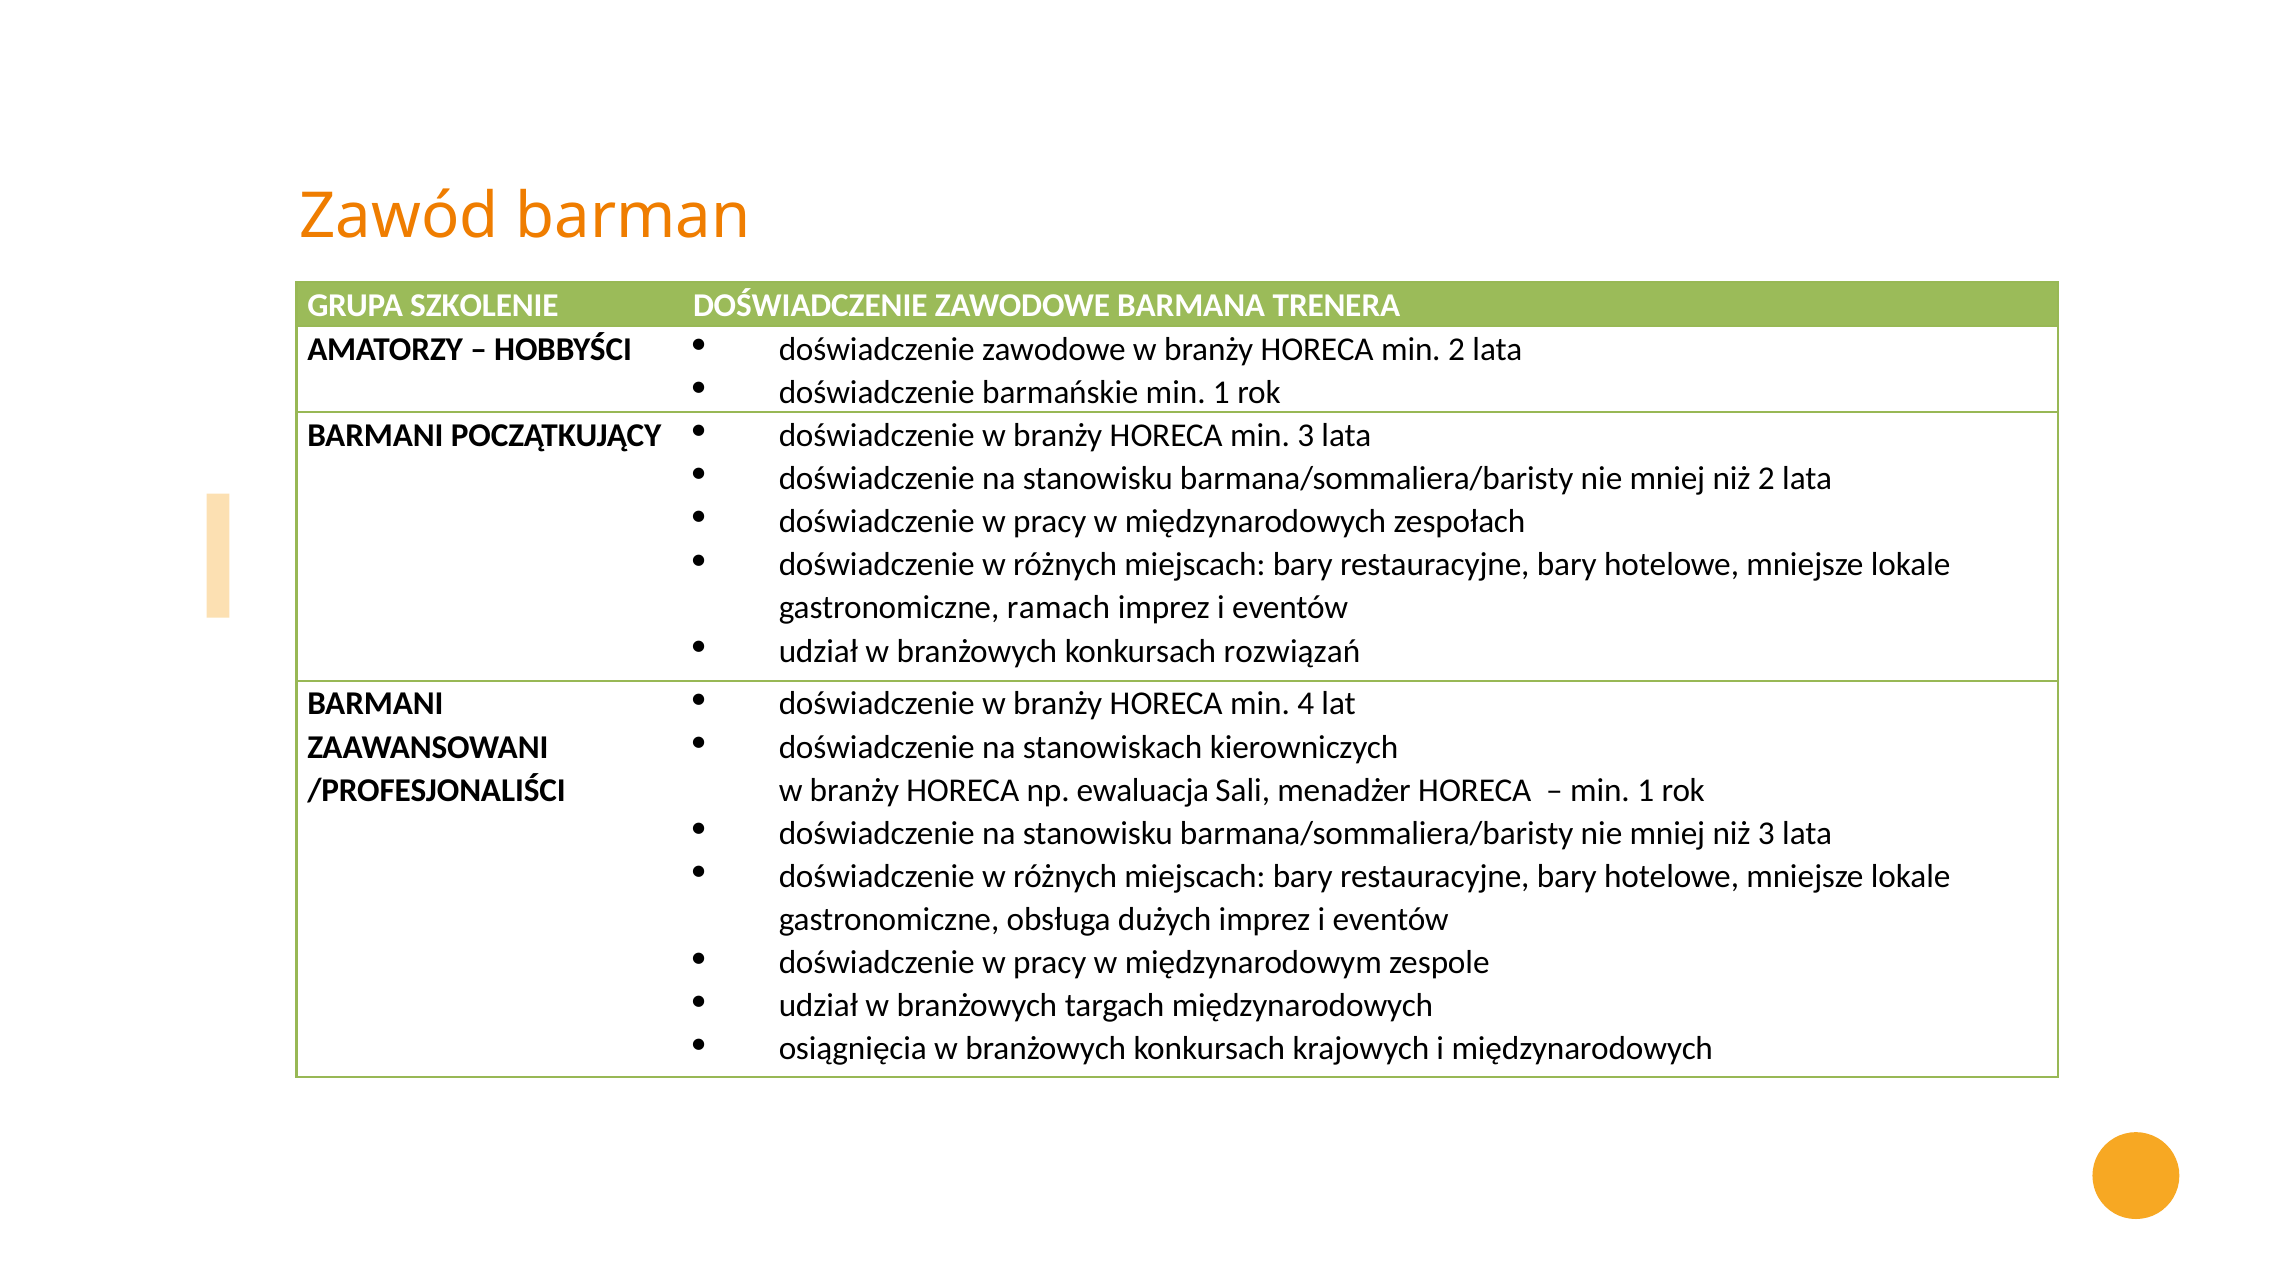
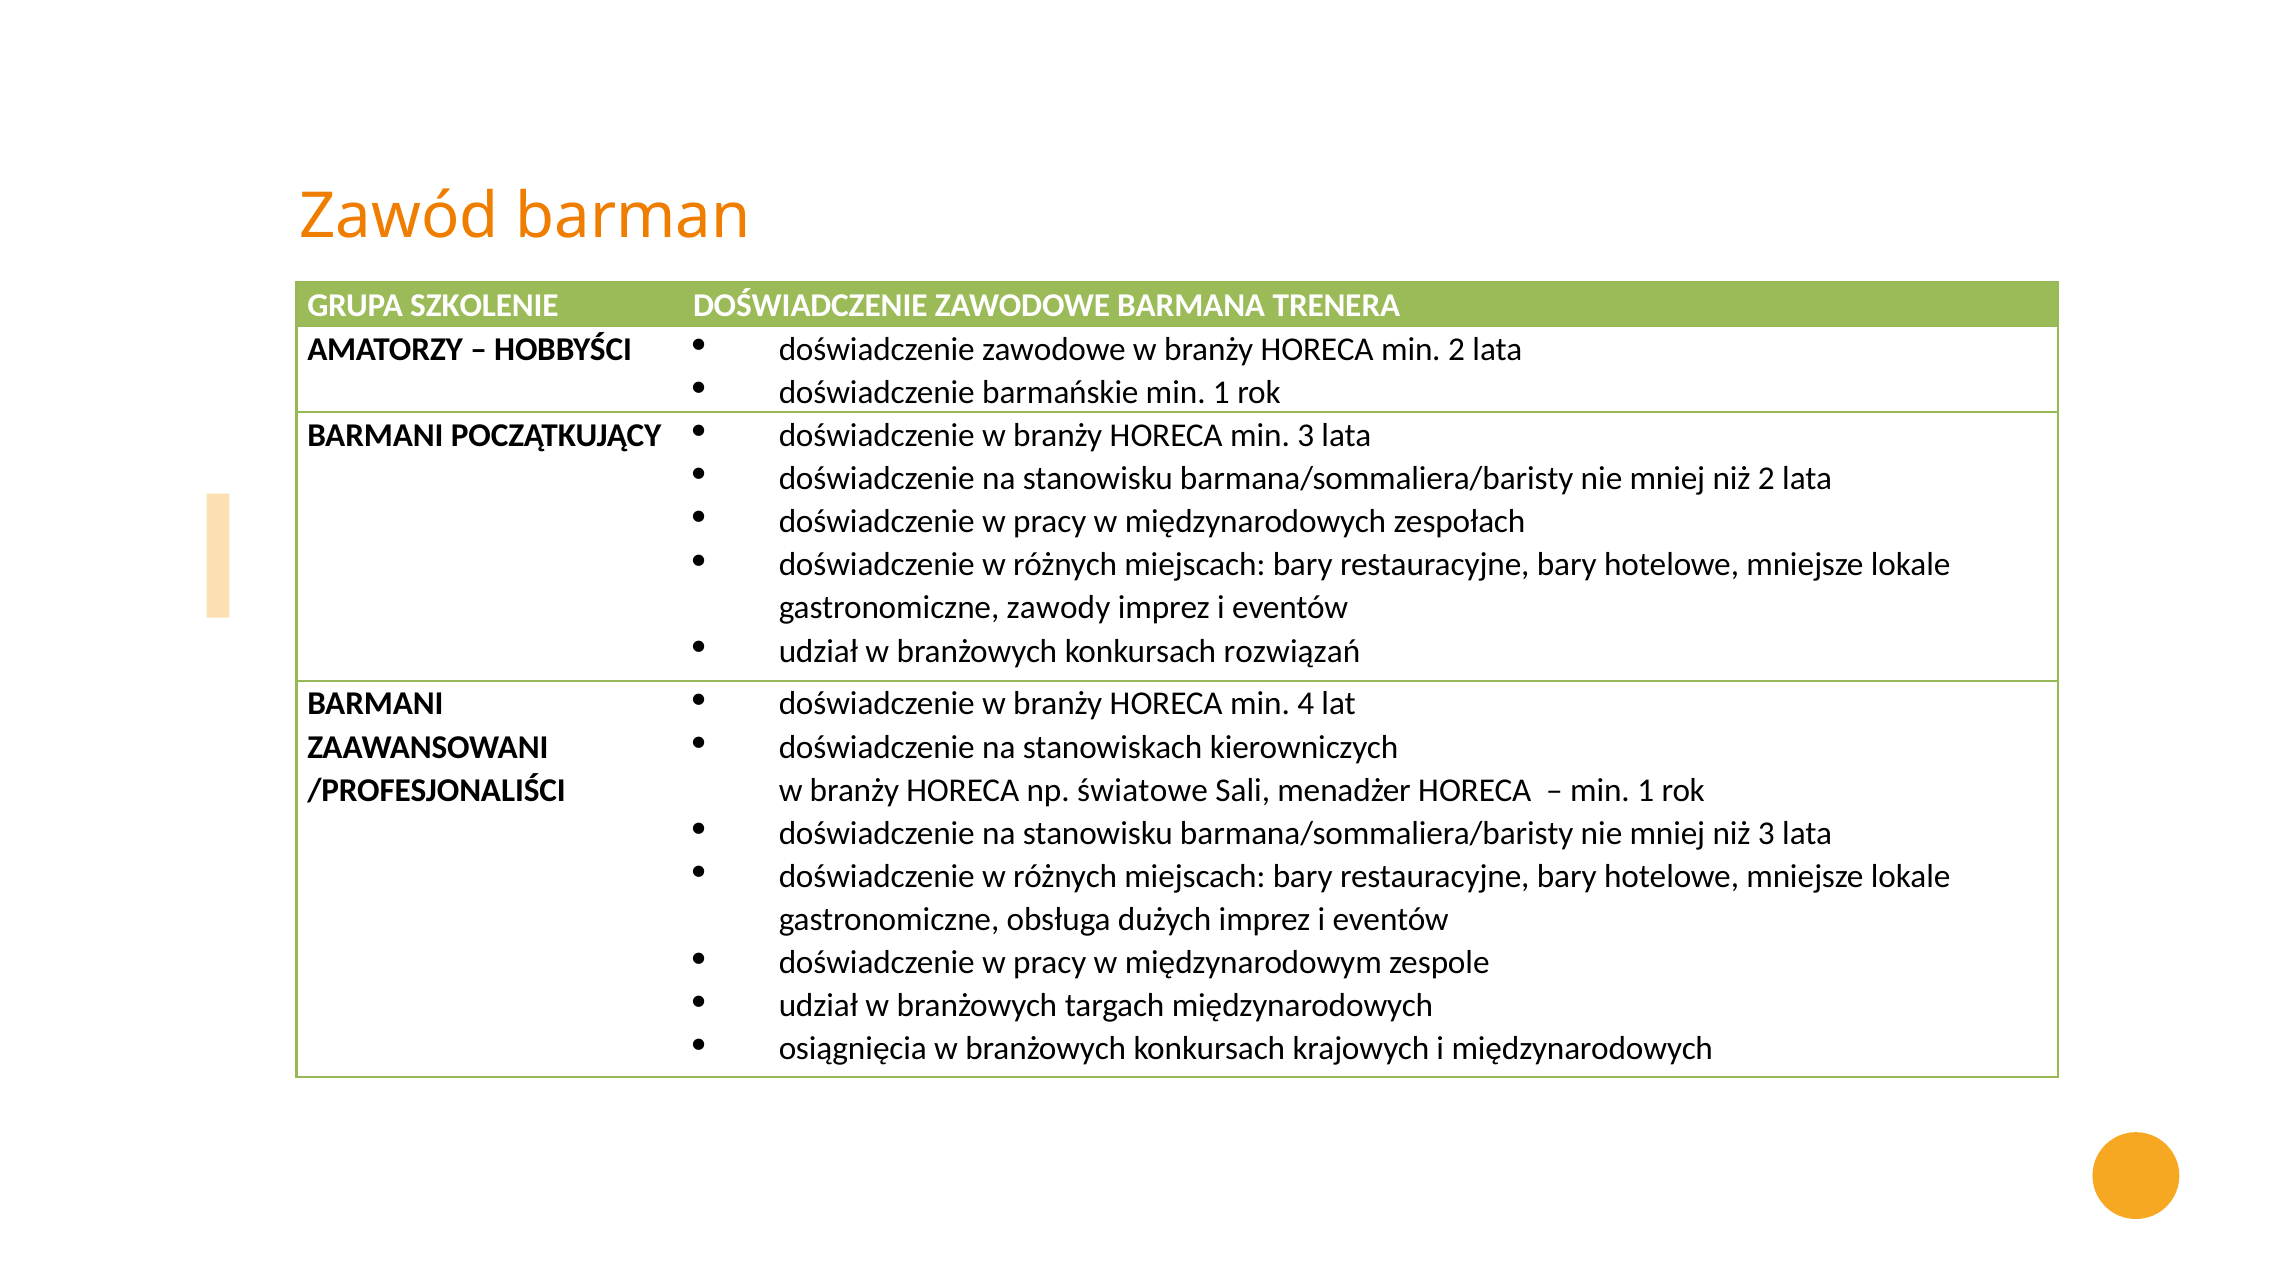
ramach: ramach -> zawody (1059, 608)
ewaluacja: ewaluacja -> światowe (1143, 790)
